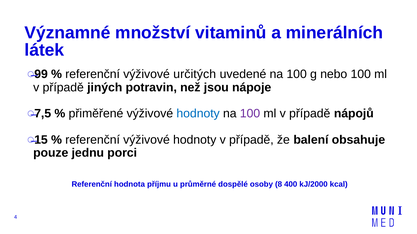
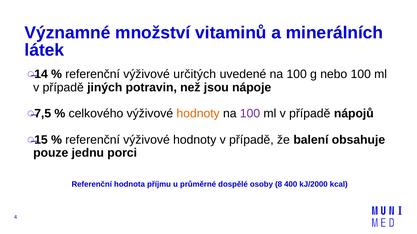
99: 99 -> 14 (41, 74)
přiměřené: přiměřené -> celkového (96, 114)
hodnoty colour: blue -> orange (198, 114)
